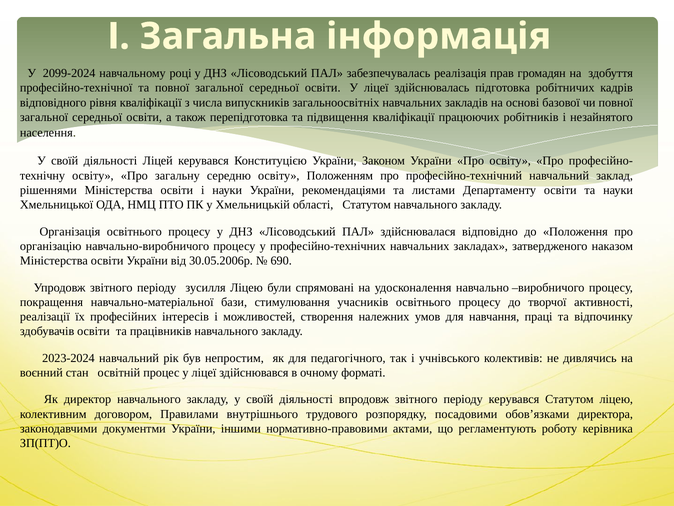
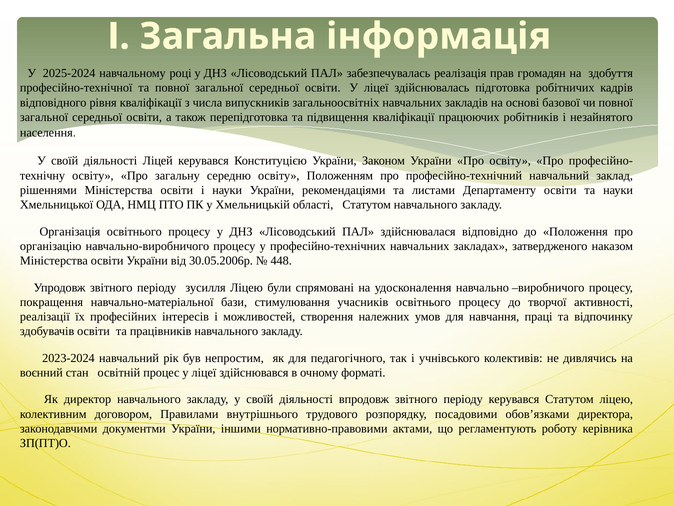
2099-2024: 2099-2024 -> 2025-2024 (69, 73)
690: 690 -> 448 (281, 261)
